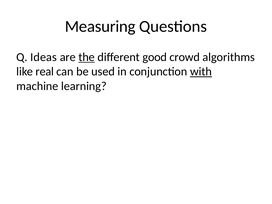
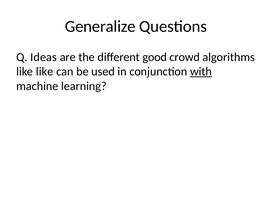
Measuring: Measuring -> Generalize (100, 26)
the underline: present -> none (87, 57)
like real: real -> like (45, 72)
